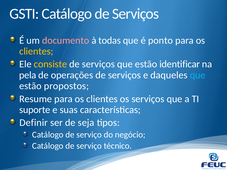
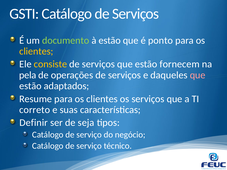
documento colour: pink -> light green (66, 40)
à todas: todas -> estão (110, 40)
identificar: identificar -> fornecem (180, 64)
que colour: light blue -> pink (198, 75)
propostos: propostos -> adaptados (66, 86)
suporte: suporte -> correto (35, 110)
